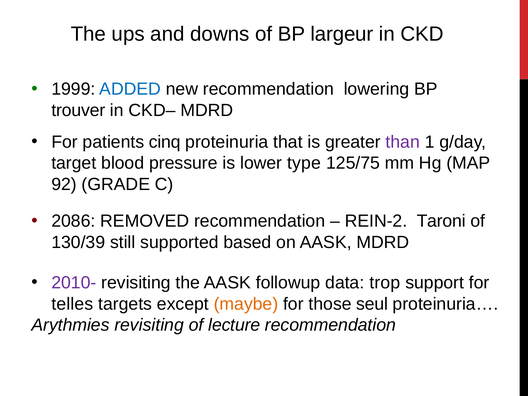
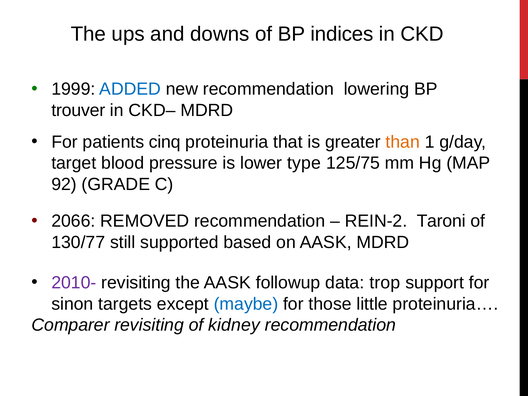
largeur: largeur -> indices (342, 34)
than colour: purple -> orange (403, 142)
2086: 2086 -> 2066 (73, 221)
130/39: 130/39 -> 130/77 (78, 242)
telles: telles -> sinon (72, 304)
maybe colour: orange -> blue (246, 304)
seul: seul -> little (372, 304)
Arythmies: Arythmies -> Comparer (71, 325)
lecture: lecture -> kidney (234, 325)
